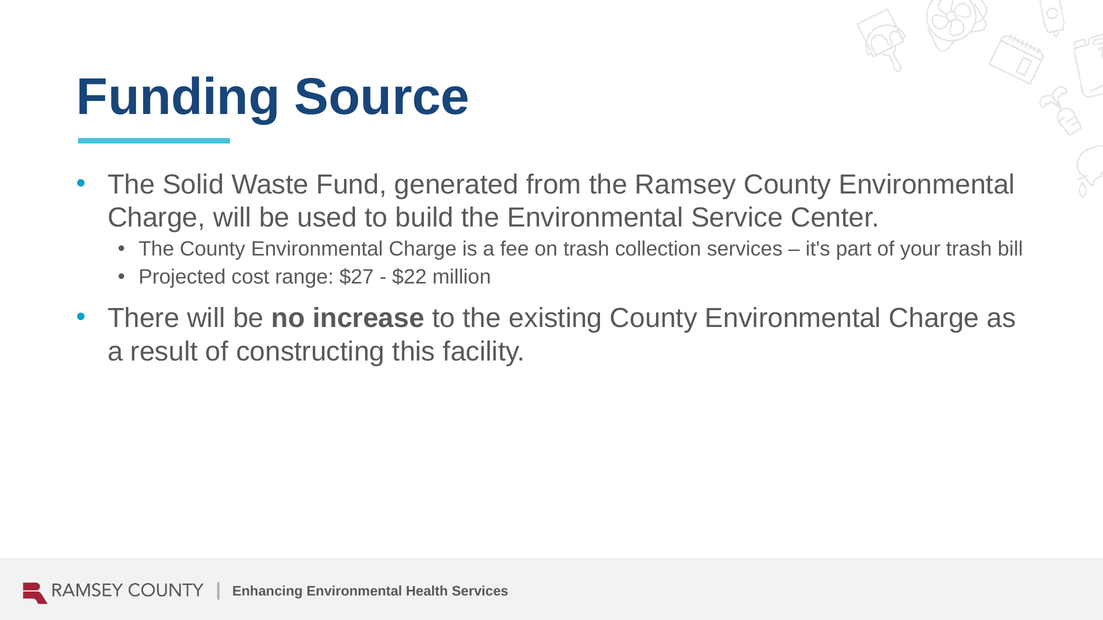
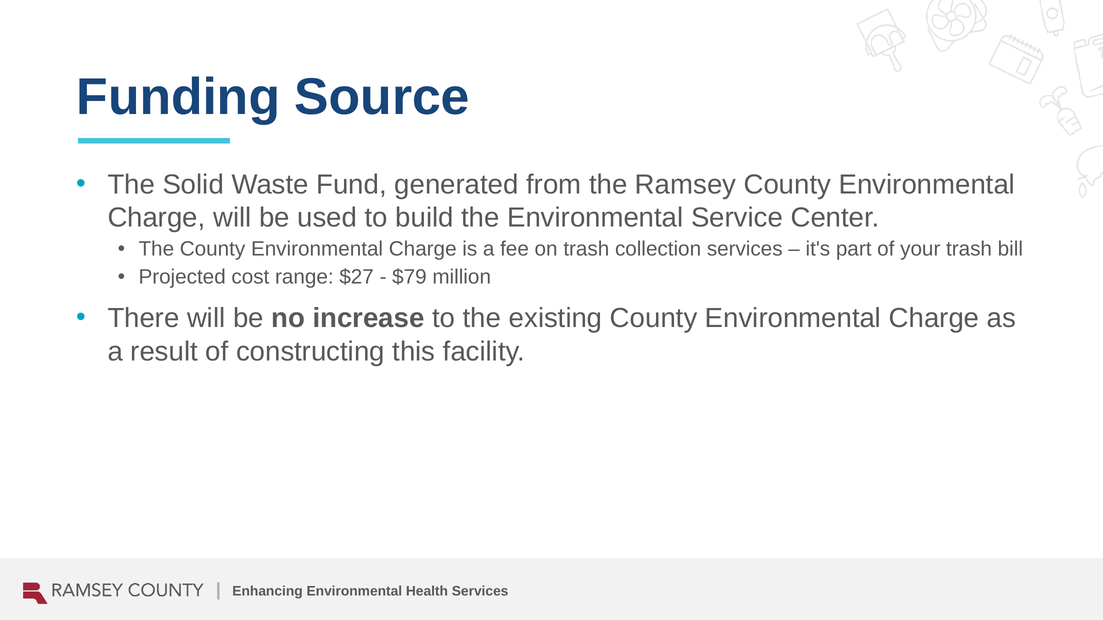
$22: $22 -> $79 (409, 277)
